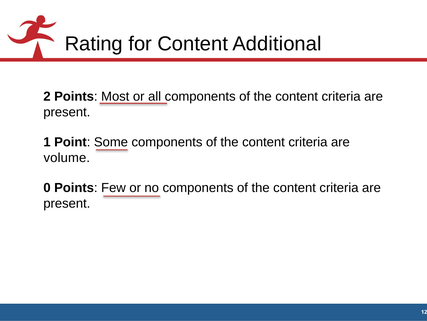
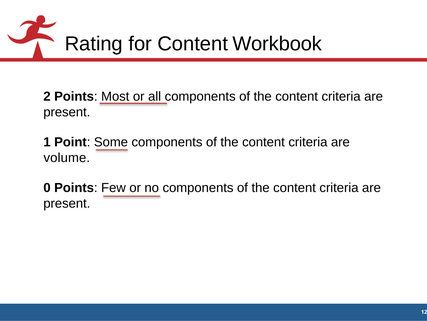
Additional: Additional -> Workbook (277, 44)
